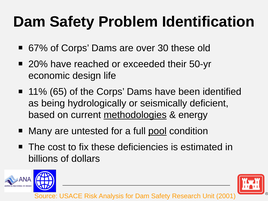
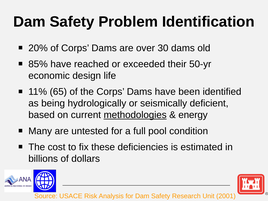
67%: 67% -> 20% (38, 48)
30 these: these -> dams (183, 48)
20%: 20% -> 85% (38, 64)
pool underline: present -> none (157, 131)
